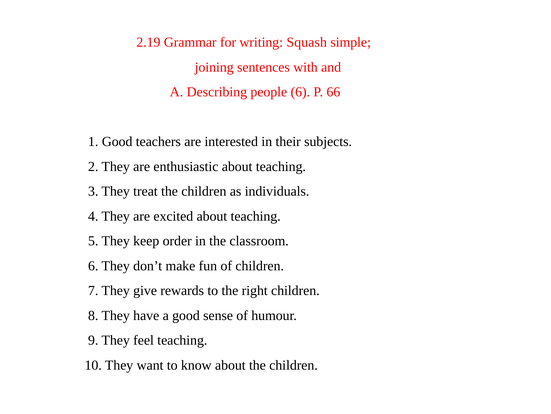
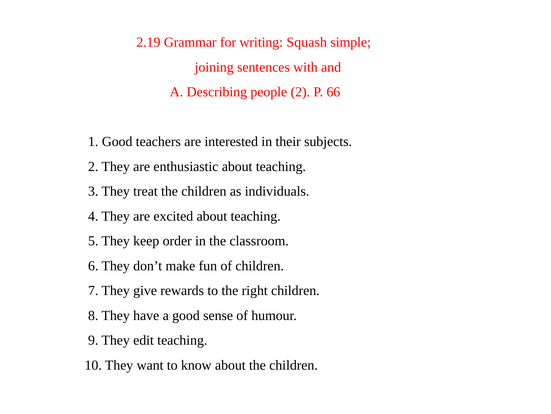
people 6: 6 -> 2 (300, 92)
feel: feel -> edit (144, 340)
